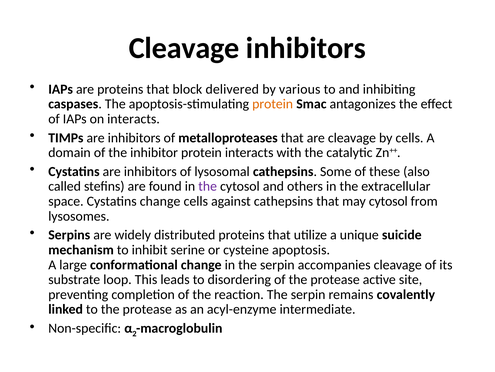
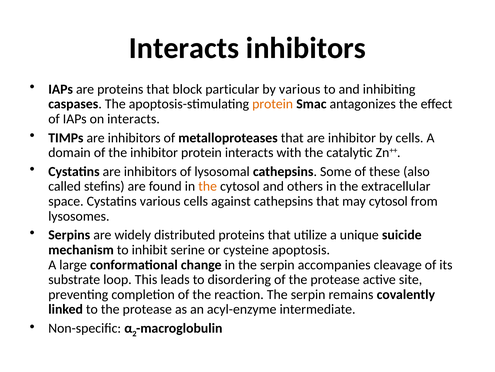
Cleavage: Cleavage -> Interacts (184, 48)
delivered: delivered -> particular (232, 89)
are cleavage: cleavage -> inhibitor (352, 138)
the colour: purple -> orange (208, 186)
Cystatins change: change -> various (160, 201)
